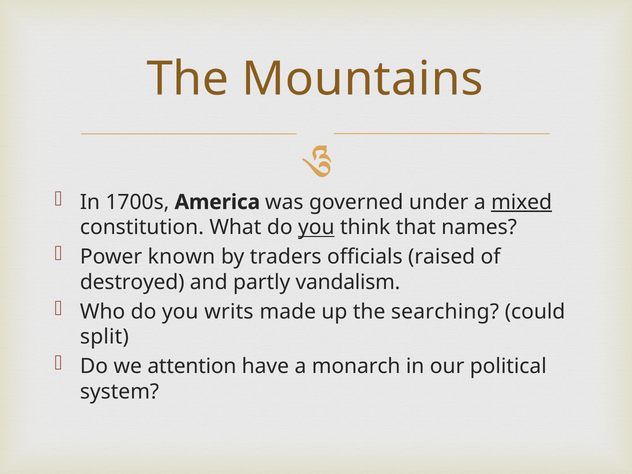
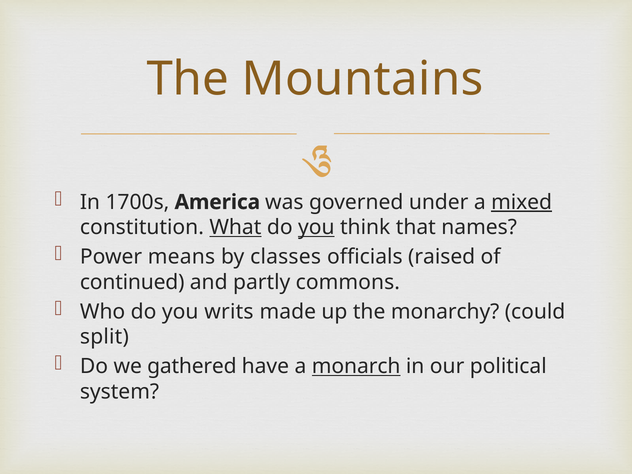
What underline: none -> present (235, 227)
known: known -> means (181, 257)
traders: traders -> classes (286, 257)
destroyed: destroyed -> continued (132, 282)
vandalism: vandalism -> commons (348, 282)
searching: searching -> monarchy (445, 312)
attention: attention -> gathered (192, 366)
monarch underline: none -> present (356, 366)
